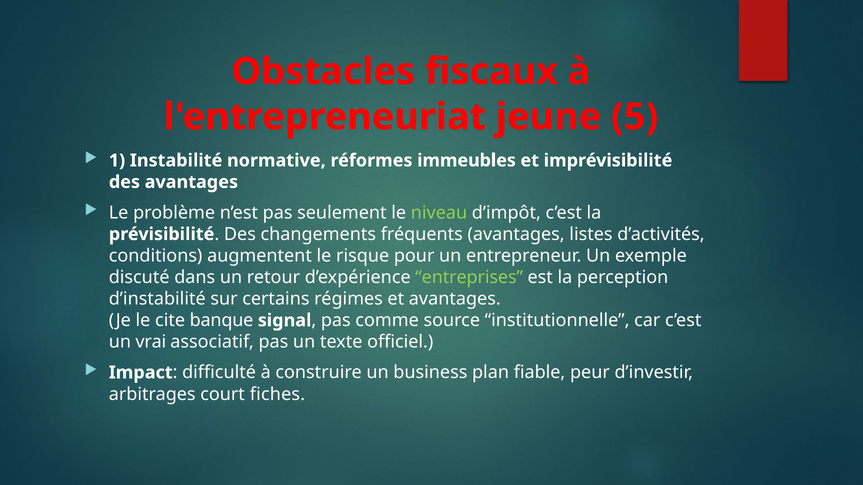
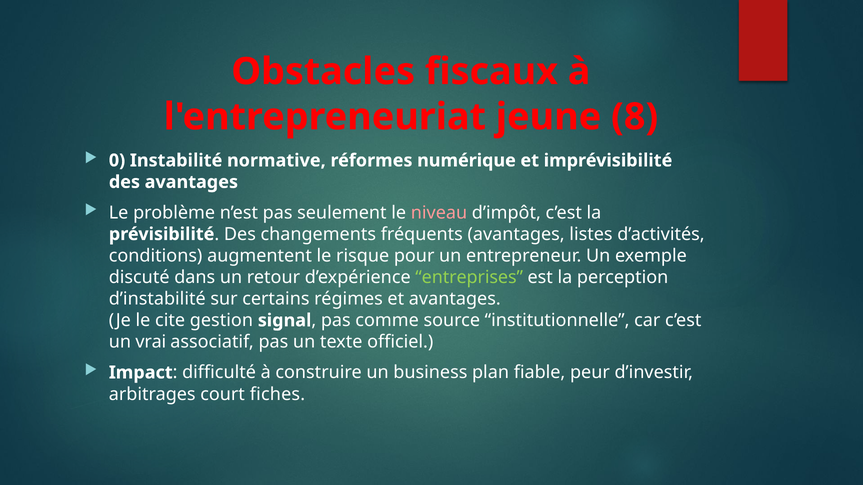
5: 5 -> 8 (635, 117)
1: 1 -> 0 (117, 161)
immeubles: immeubles -> numérique (466, 161)
niveau colour: light green -> pink (439, 213)
banque: banque -> gestion (221, 321)
